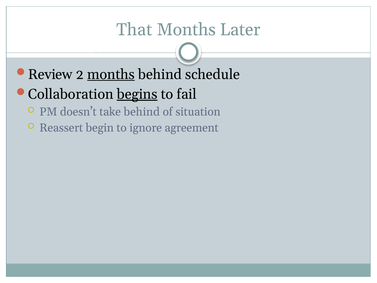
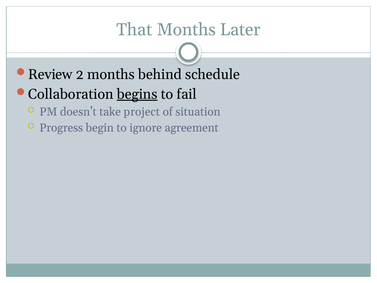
months underline: present -> none (111, 74)
take behind: behind -> project (142, 112)
Reassert: Reassert -> Progress (61, 128)
